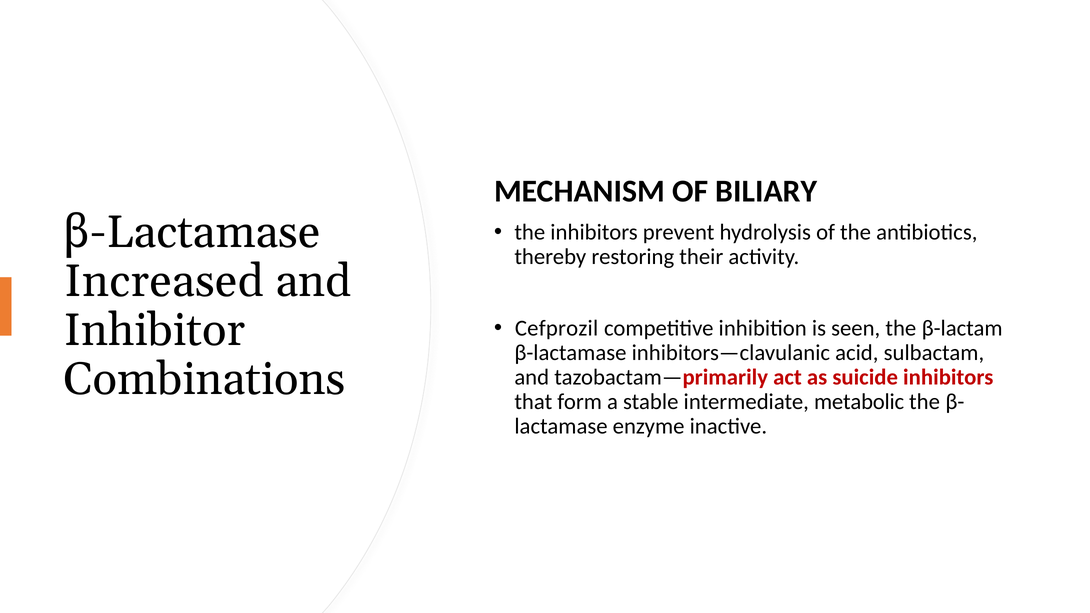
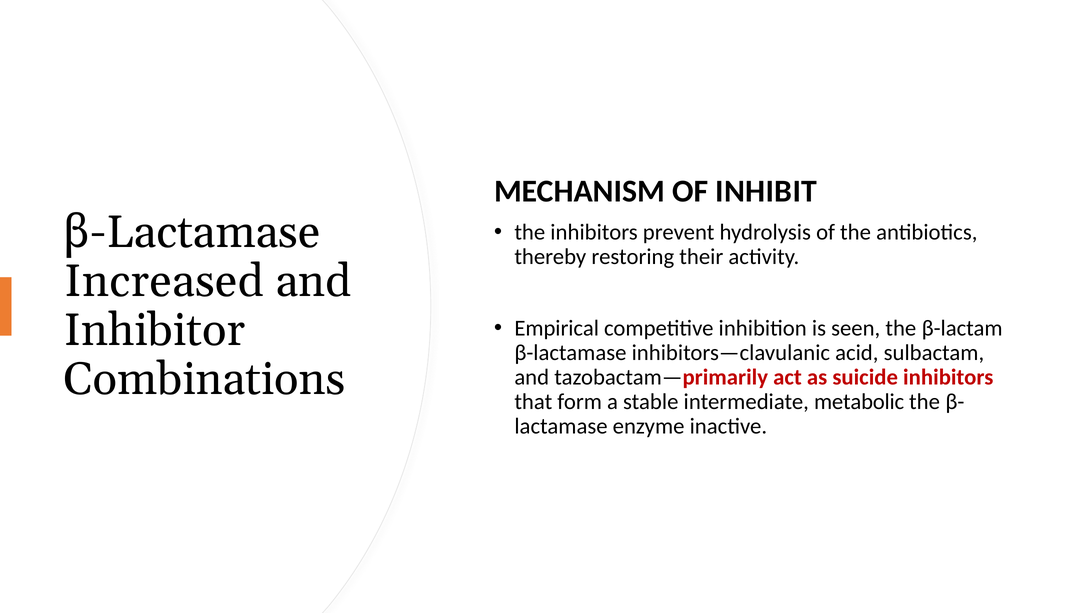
BILIARY: BILIARY -> INHIBIT (766, 191)
Cefprozil: Cefprozil -> Empirical (557, 328)
